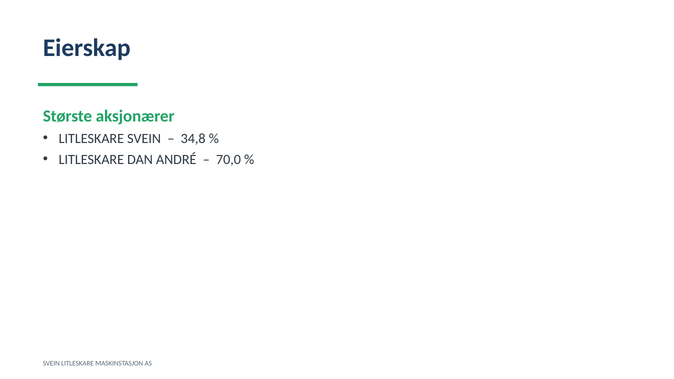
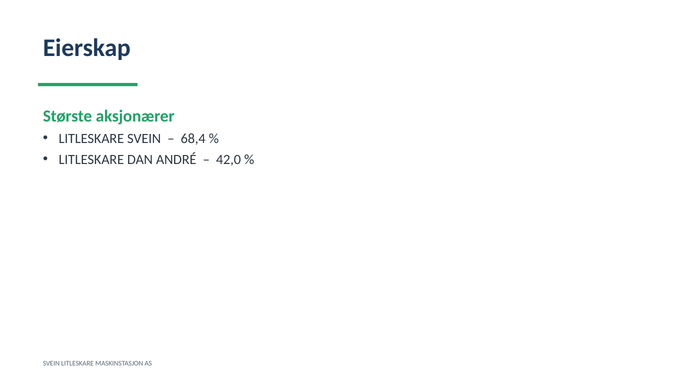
34,8: 34,8 -> 68,4 (193, 139)
70,0: 70,0 -> 42,0 (229, 160)
